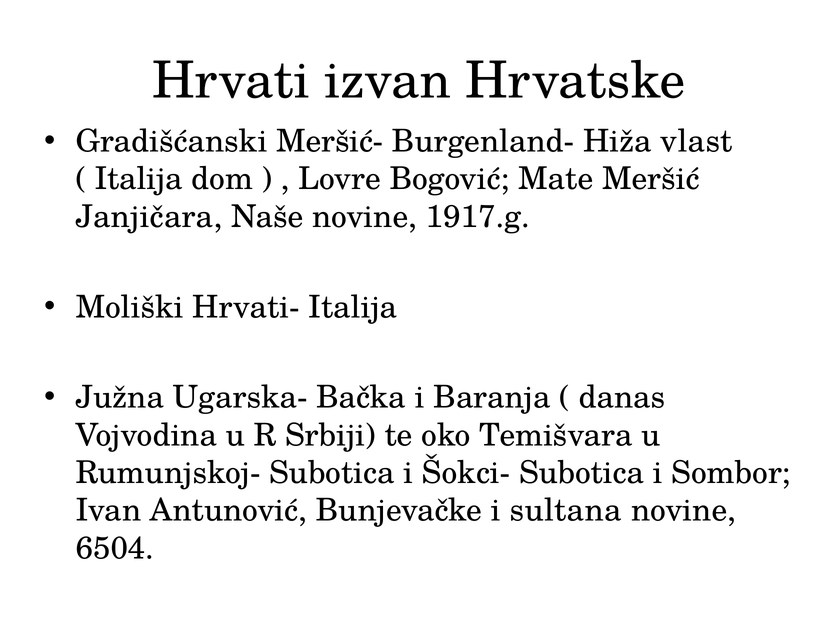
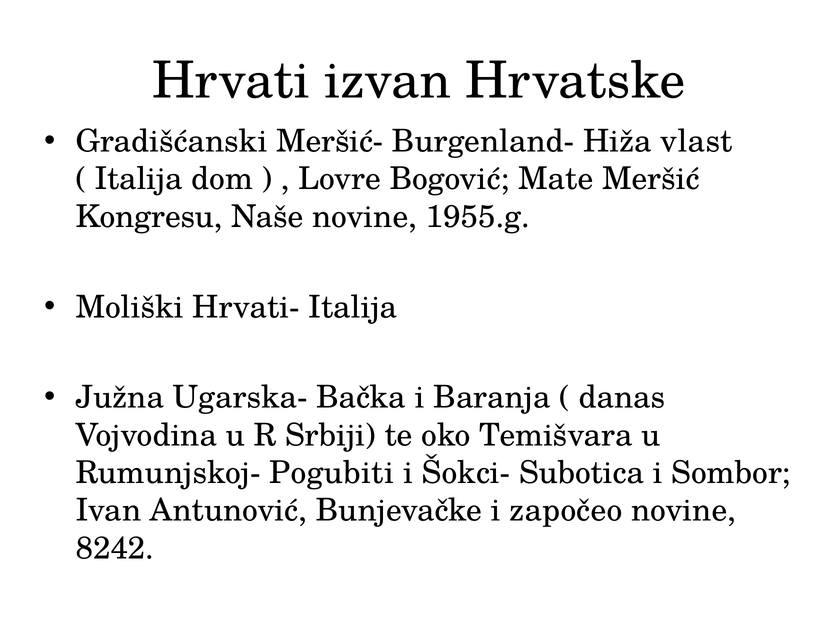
Janjičara: Janjičara -> Kongresu (149, 217)
1917.g: 1917.g -> 1955.g (478, 217)
Rumunjskoj- Subotica: Subotica -> Pogubiti (332, 473)
sultana: sultana -> započeo (566, 511)
6504: 6504 -> 8242 (115, 549)
